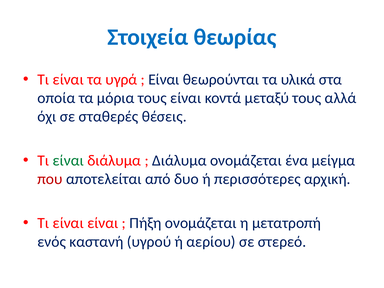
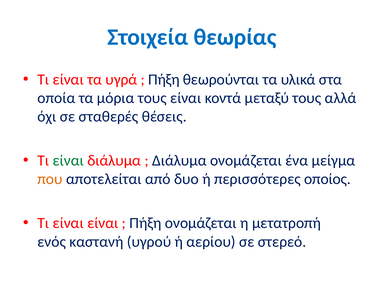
Είναι: Είναι -> Πήξη (164, 79)
που colour: red -> orange (50, 179)
αρχική: αρχική -> οποίος (327, 179)
